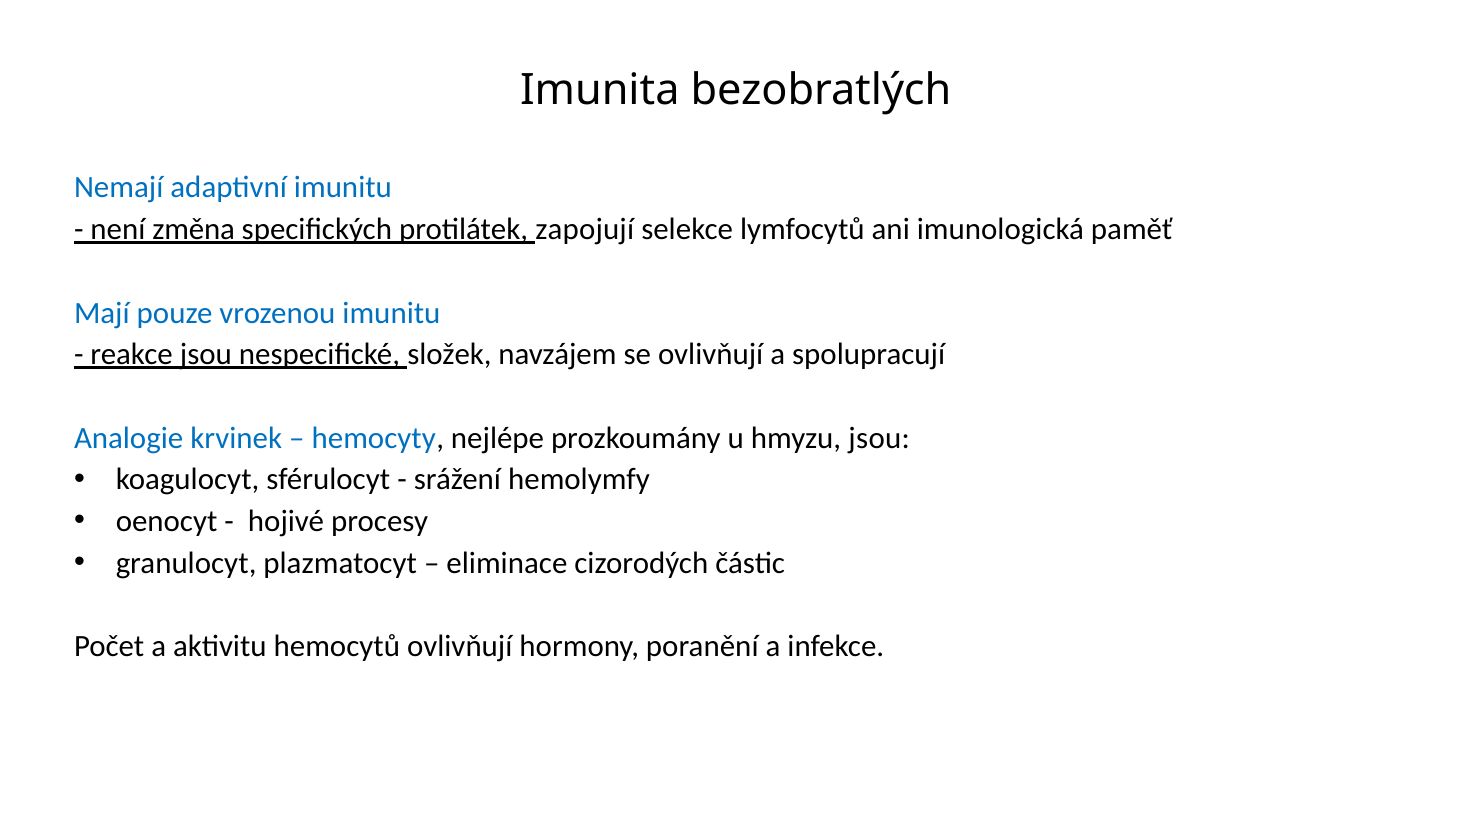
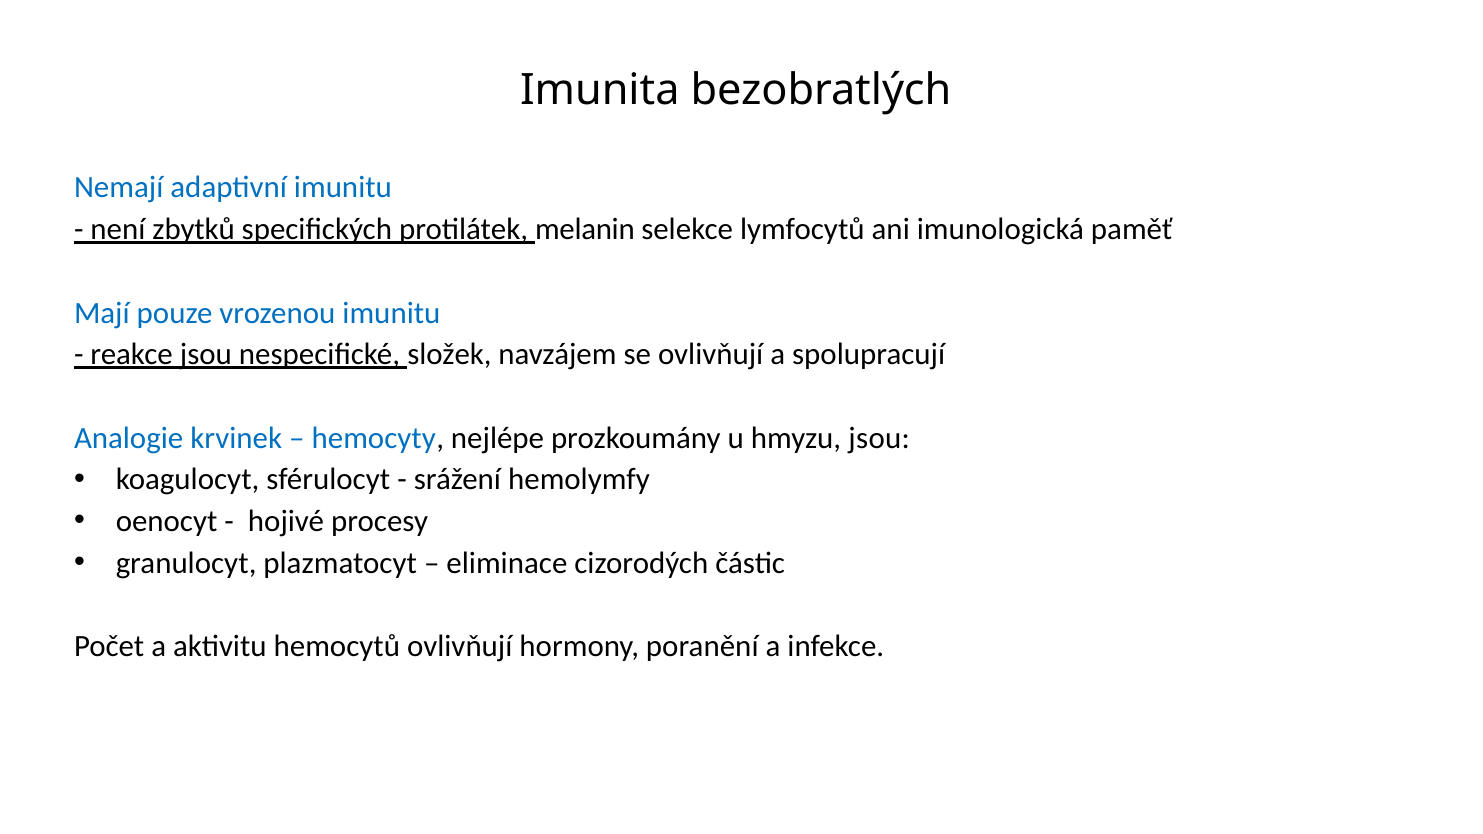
změna: změna -> zbytků (194, 229)
zapojují: zapojují -> melanin (585, 229)
